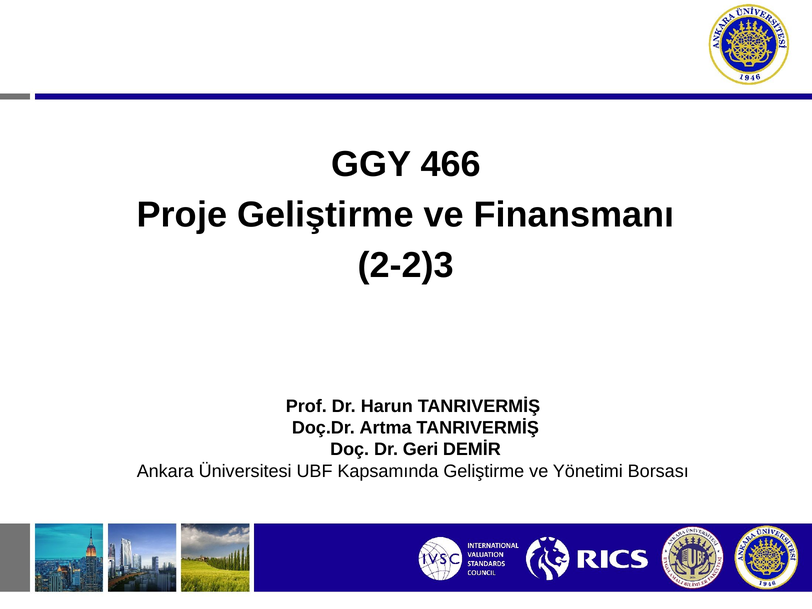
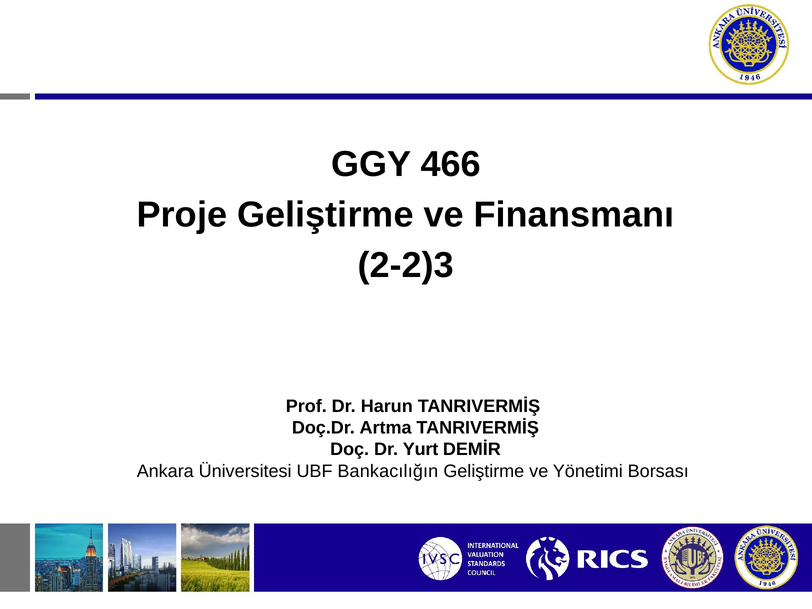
Geri: Geri -> Yurt (421, 450)
Kapsamında: Kapsamında -> Bankacılığın (388, 471)
